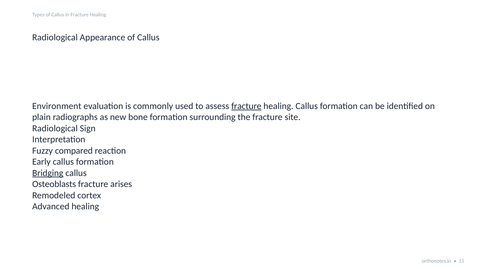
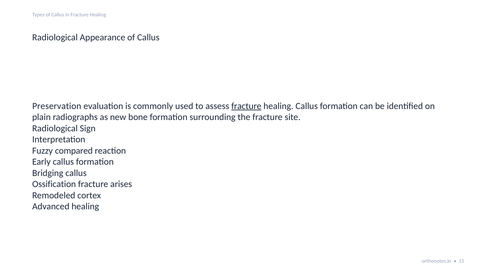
Environment: Environment -> Preservation (57, 106)
Bridging underline: present -> none (48, 173)
Osteoblasts: Osteoblasts -> Ossification (54, 185)
